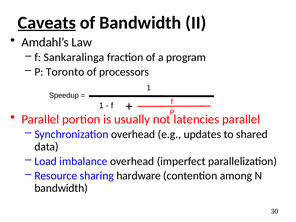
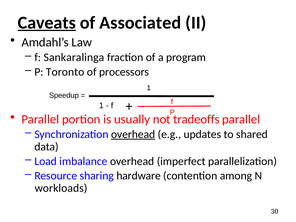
of Bandwidth: Bandwidth -> Associated (140, 23)
latencies: latencies -> tradeoffs (196, 119)
overhead underline: none -> present (133, 134)
bandwidth: bandwidth -> workloads (61, 188)
